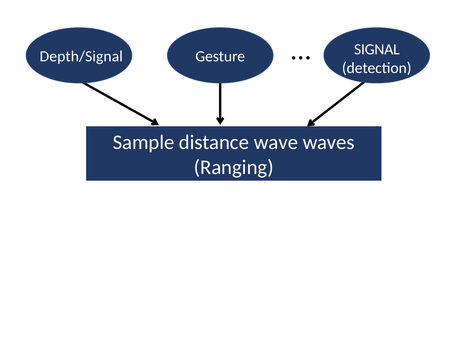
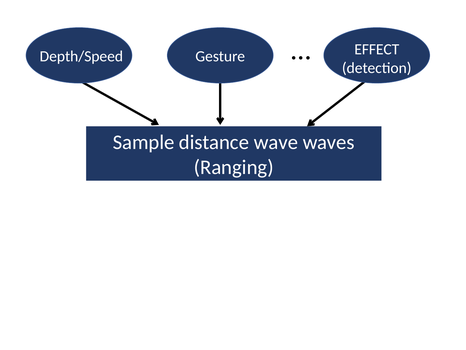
Depth/Signal: Depth/Signal -> Depth/Speed (81, 56)
SIGNAL: SIGNAL -> EFFECT (377, 49)
